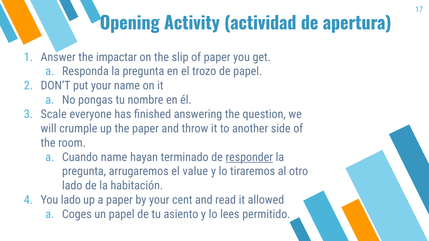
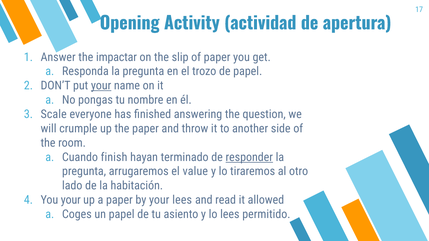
your underline: none -> present (101, 86)
Cuando name: name -> finish (114, 157)
You lado: lado -> your (71, 200)
your cent: cent -> lees (182, 200)
